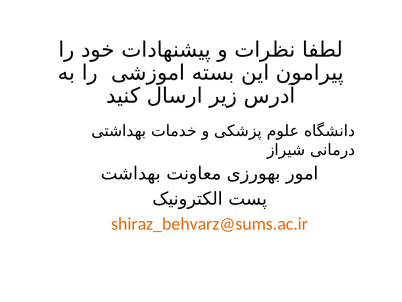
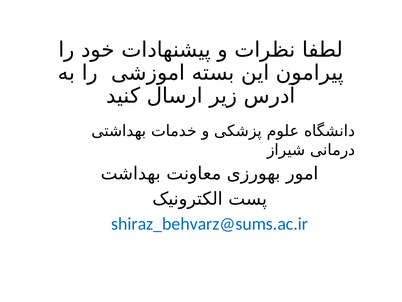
shiraz_behvarz@sums.ac.ir colour: orange -> blue (210, 223)
